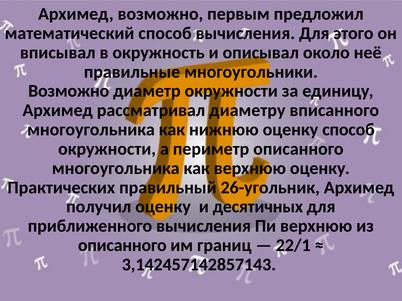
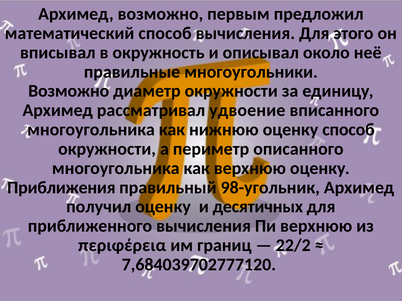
диаметру: диаметру -> удвоение (247, 111)
Практических: Практических -> Приближения (61, 188)
26-угольник: 26-угольник -> 98-угольник (270, 188)
описанного: описанного -> περιφέρεια (122, 246)
22/1: 22/1 -> 22/2 (293, 246)
3,142457142857143: 3,142457142857143 -> 7,684039702777120 (199, 265)
